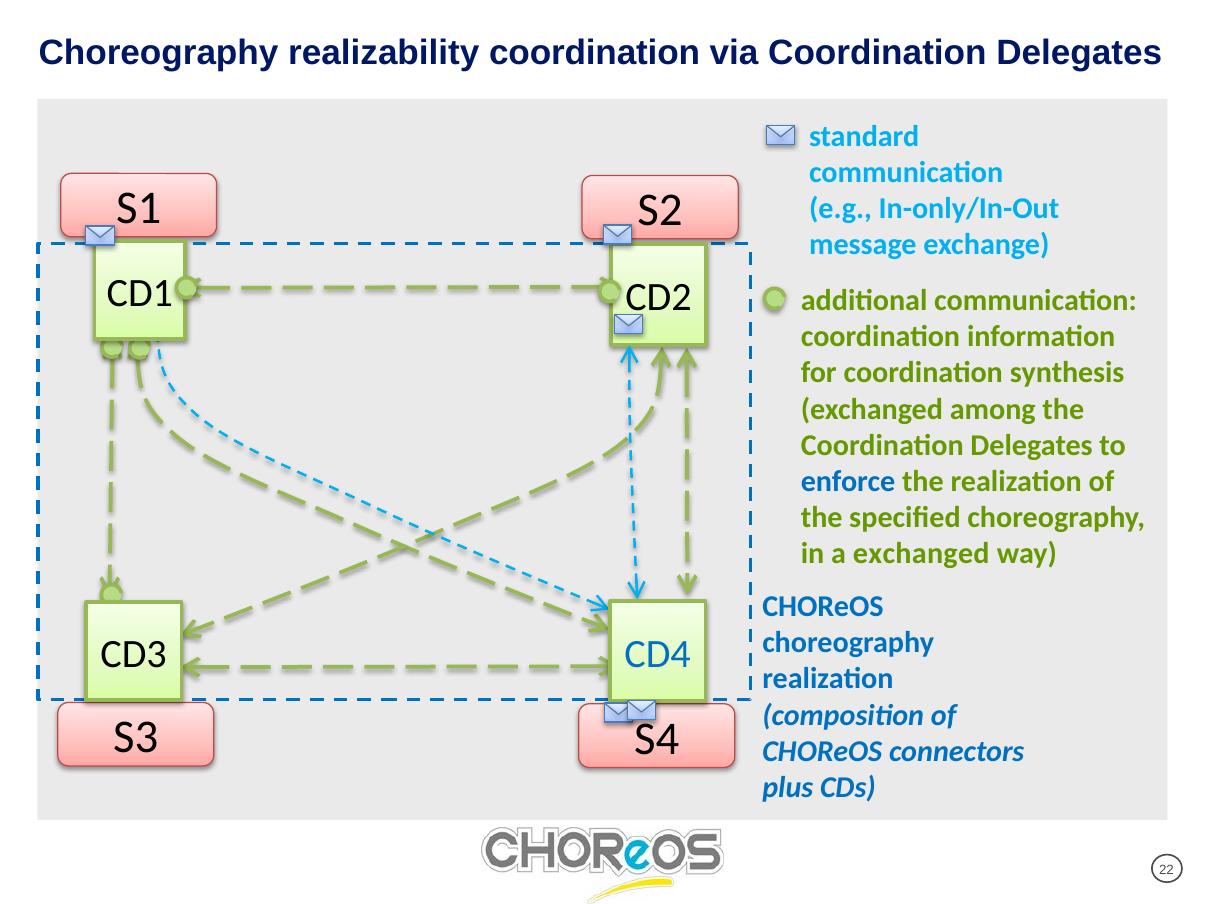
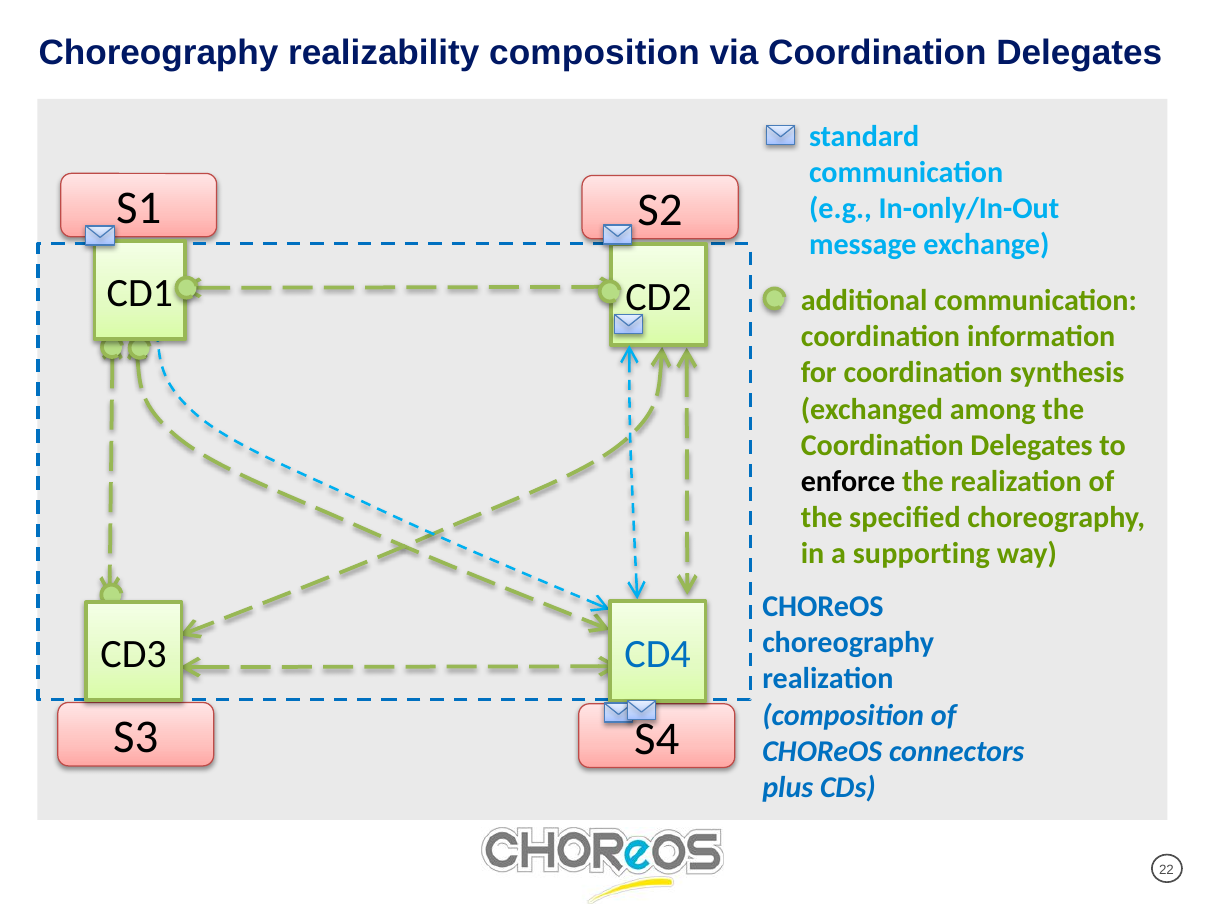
realizability coordination: coordination -> composition (594, 53)
enforce colour: blue -> black (848, 481)
a exchanged: exchanged -> supporting (921, 554)
